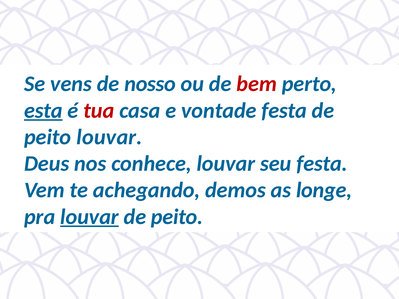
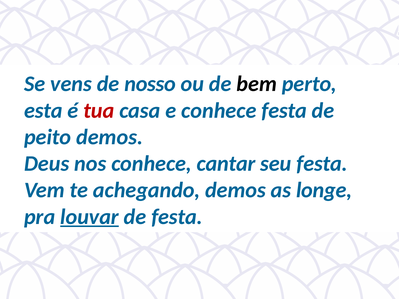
bem colour: red -> black (257, 84)
esta underline: present -> none (43, 111)
e vontade: vontade -> conhece (219, 111)
peito louvar: louvar -> demos (110, 137)
conhece louvar: louvar -> cantar (226, 164)
peito: peito -> festa (177, 217)
